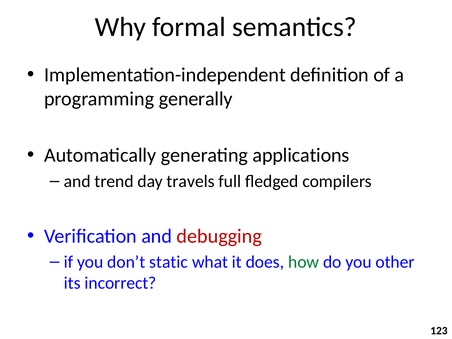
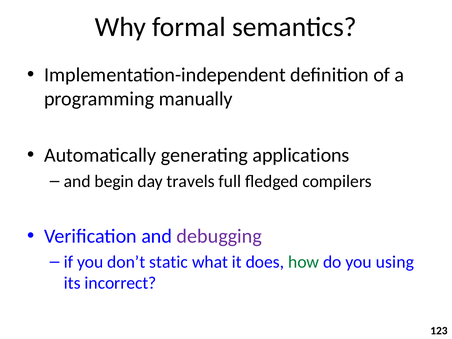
generally: generally -> manually (196, 99)
trend: trend -> begin (114, 181)
debugging colour: red -> purple (219, 236)
other: other -> using (395, 262)
